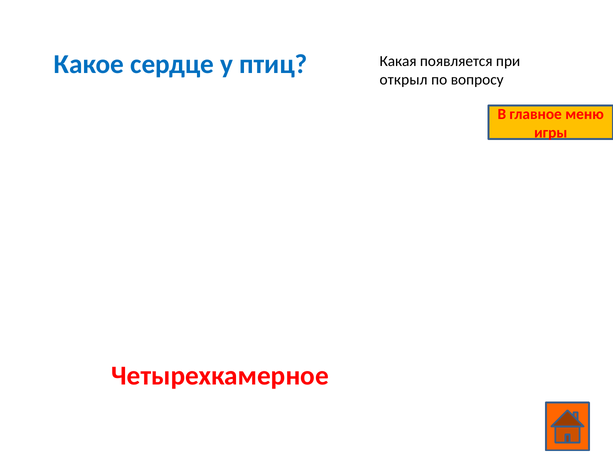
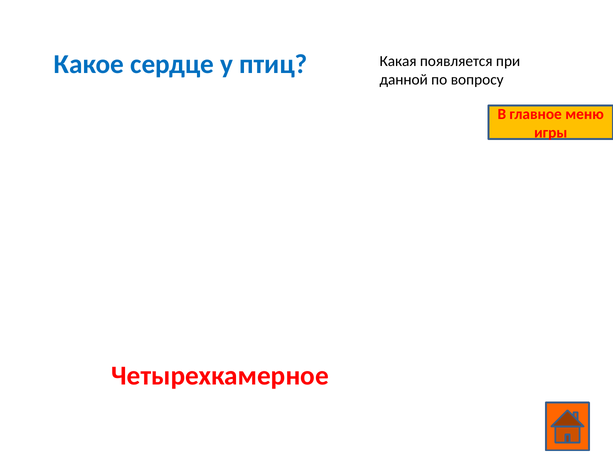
открыл: открыл -> данной (404, 80)
